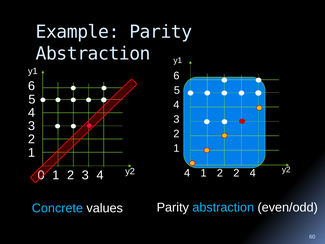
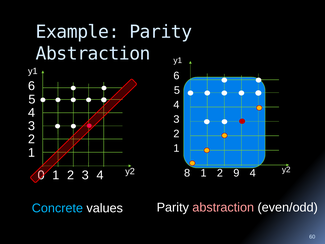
4: 4 -> 8 (187, 173)
2 2: 2 -> 9 (236, 173)
abstraction colour: light blue -> pink (223, 207)
